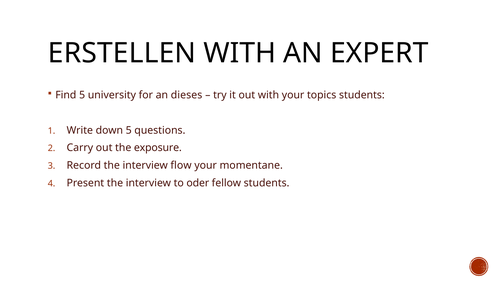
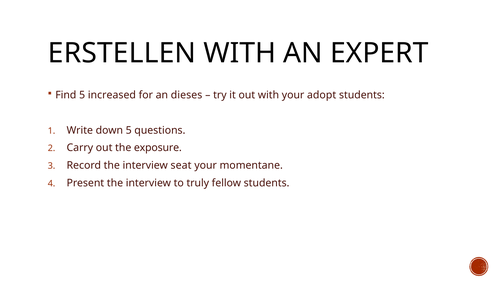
university: university -> increased (112, 95)
topics: topics -> adopt (322, 95)
flow: flow -> seat (181, 165)
oder: oder -> truly (198, 183)
